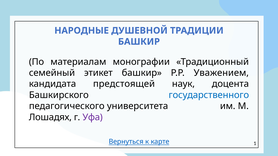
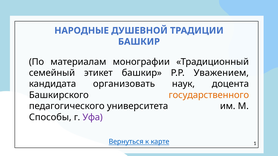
предстоящей: предстоящей -> организовать (124, 84)
государственного colour: blue -> orange (209, 95)
Лошадях: Лошадях -> Способы (50, 118)
